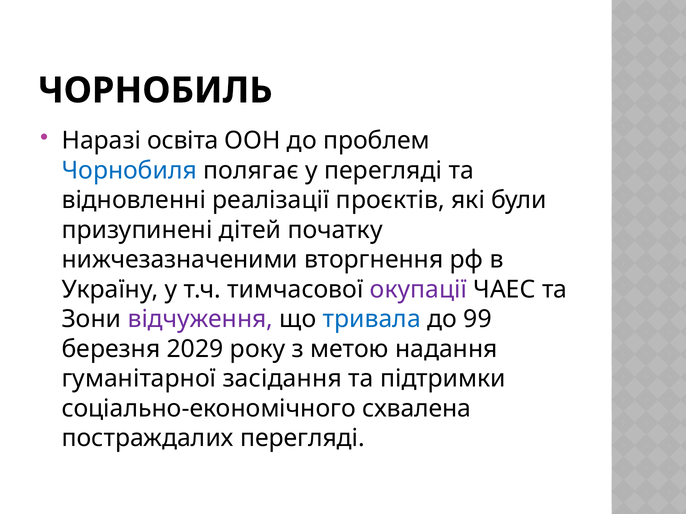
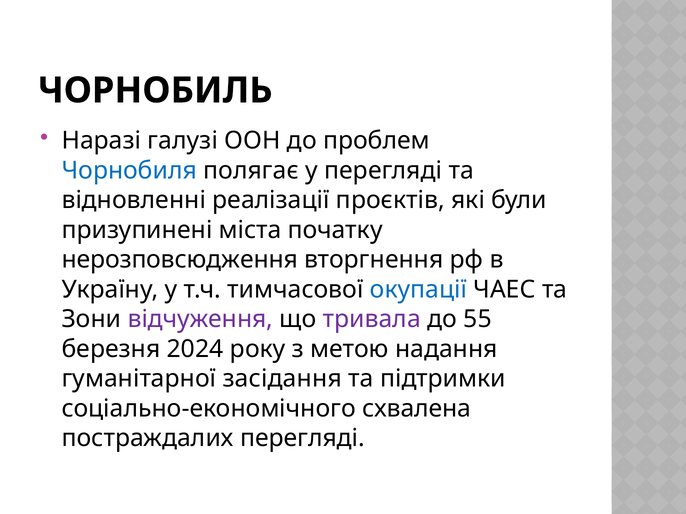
освіта: освіта -> галузі (183, 141)
дітей: дітей -> міста (250, 230)
нижчезазначеними: нижчезазначеними -> нерозповсюдження (180, 260)
окупації colour: purple -> blue (418, 290)
тривала colour: blue -> purple (372, 320)
99: 99 -> 55 (478, 320)
2029: 2029 -> 2024 (195, 349)
